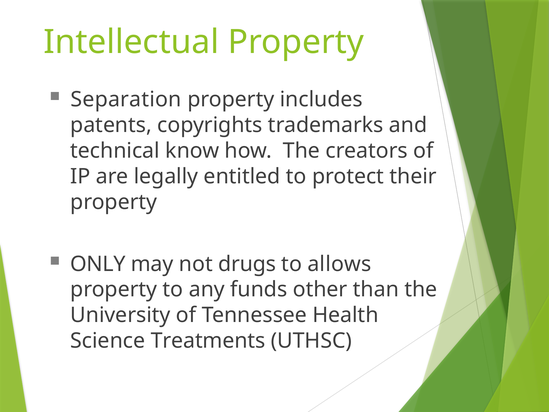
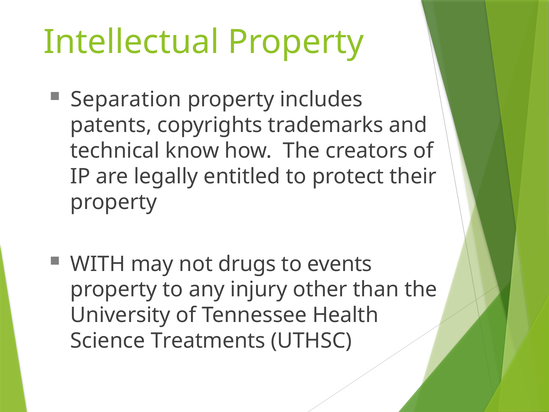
ONLY: ONLY -> WITH (98, 264)
allows: allows -> events (340, 264)
funds: funds -> injury (259, 289)
